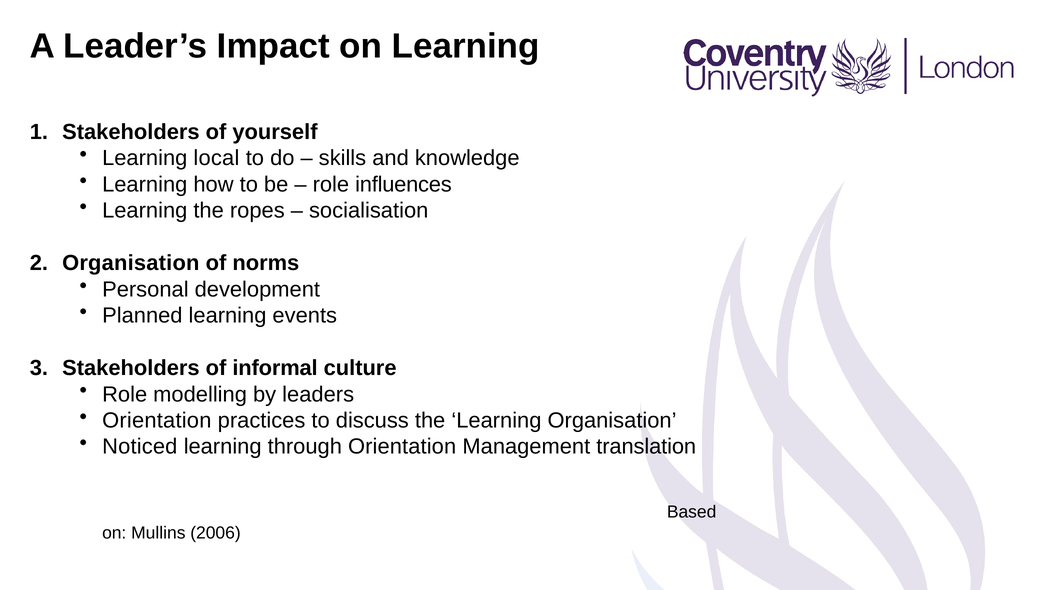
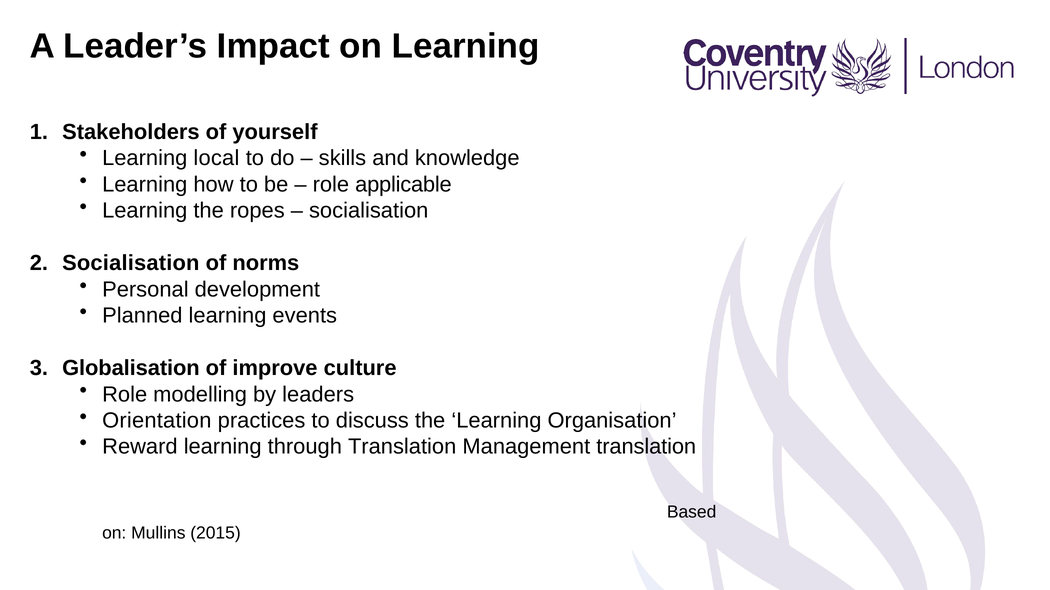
influences: influences -> applicable (403, 185)
Organisation: Organisation -> Socialisation (131, 263)
Stakeholders: Stakeholders -> Globalisation (131, 368)
informal: informal -> improve (275, 368)
Noticed: Noticed -> Reward (140, 447)
through Orientation: Orientation -> Translation (402, 447)
2006: 2006 -> 2015 (215, 534)
